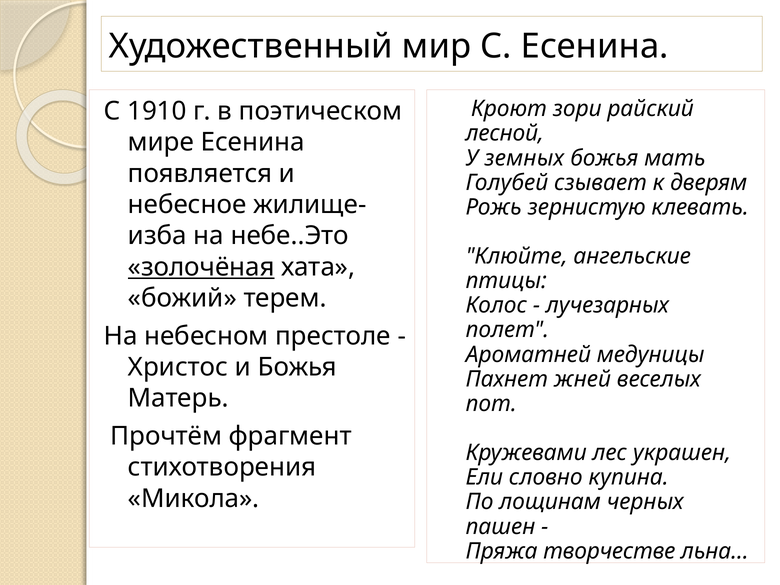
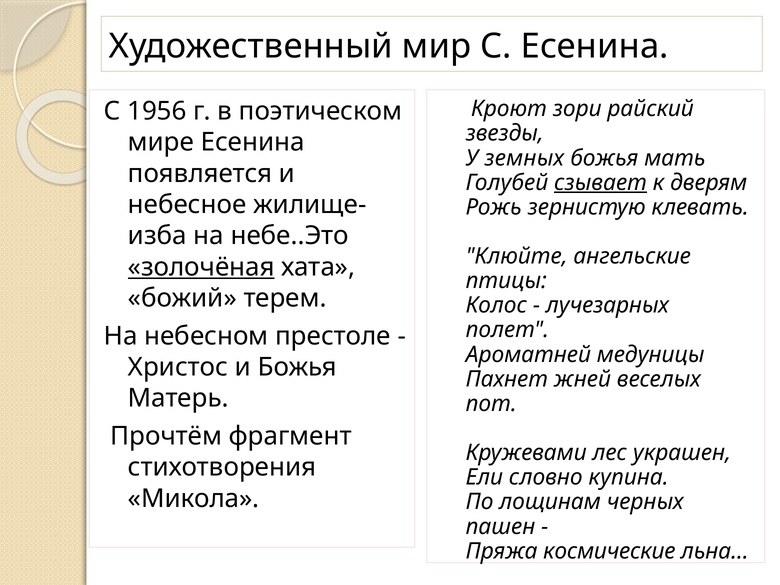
1910: 1910 -> 1956 (157, 111)
лесной: лесной -> звезды (505, 133)
сзывает underline: none -> present (600, 183)
творчестве: творчестве -> космические (609, 551)
